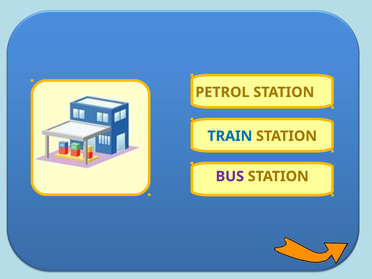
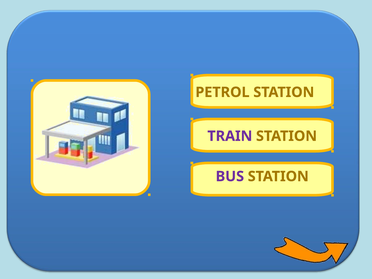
TRAIN colour: blue -> purple (230, 136)
